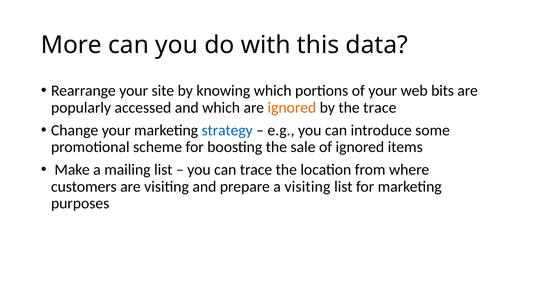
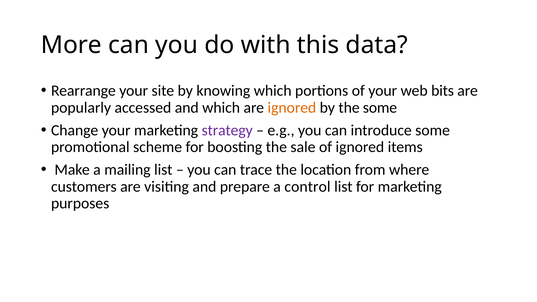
the trace: trace -> some (380, 108)
strategy colour: blue -> purple (227, 130)
a visiting: visiting -> control (307, 187)
